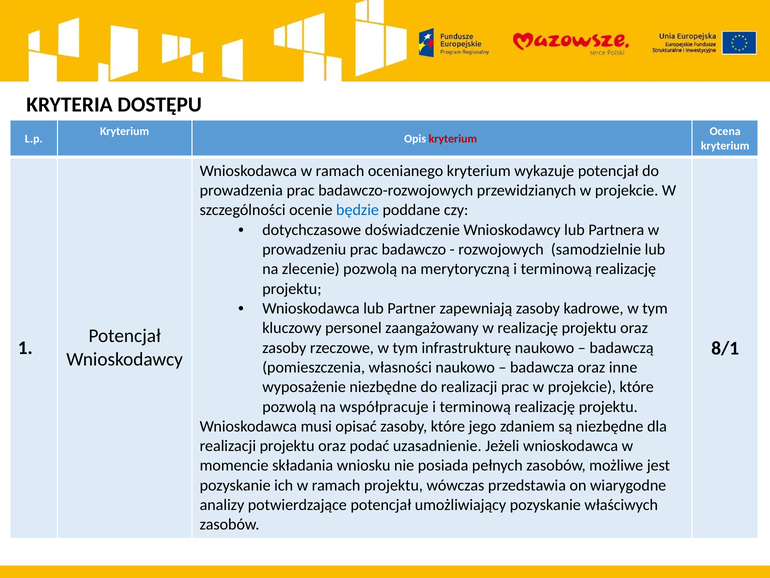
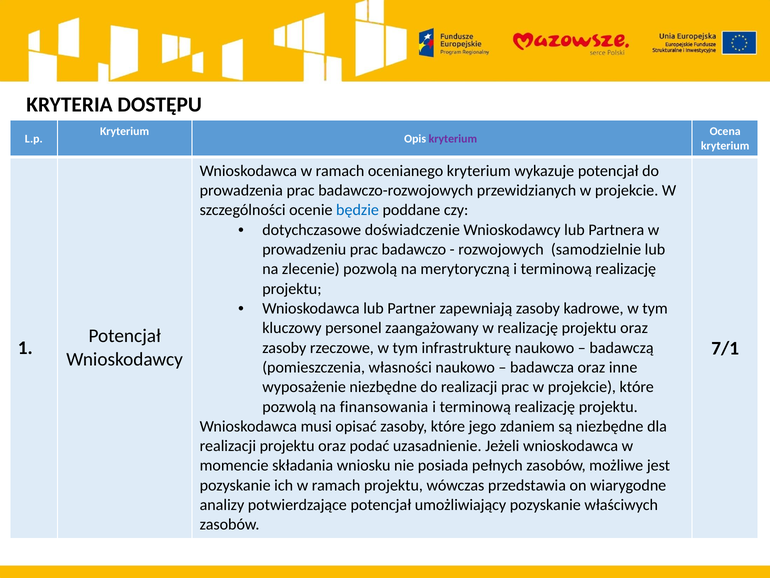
kryterium colour: red -> purple (453, 139)
8/1: 8/1 -> 7/1 (725, 348)
współpracuje: współpracuje -> finansowania (384, 406)
